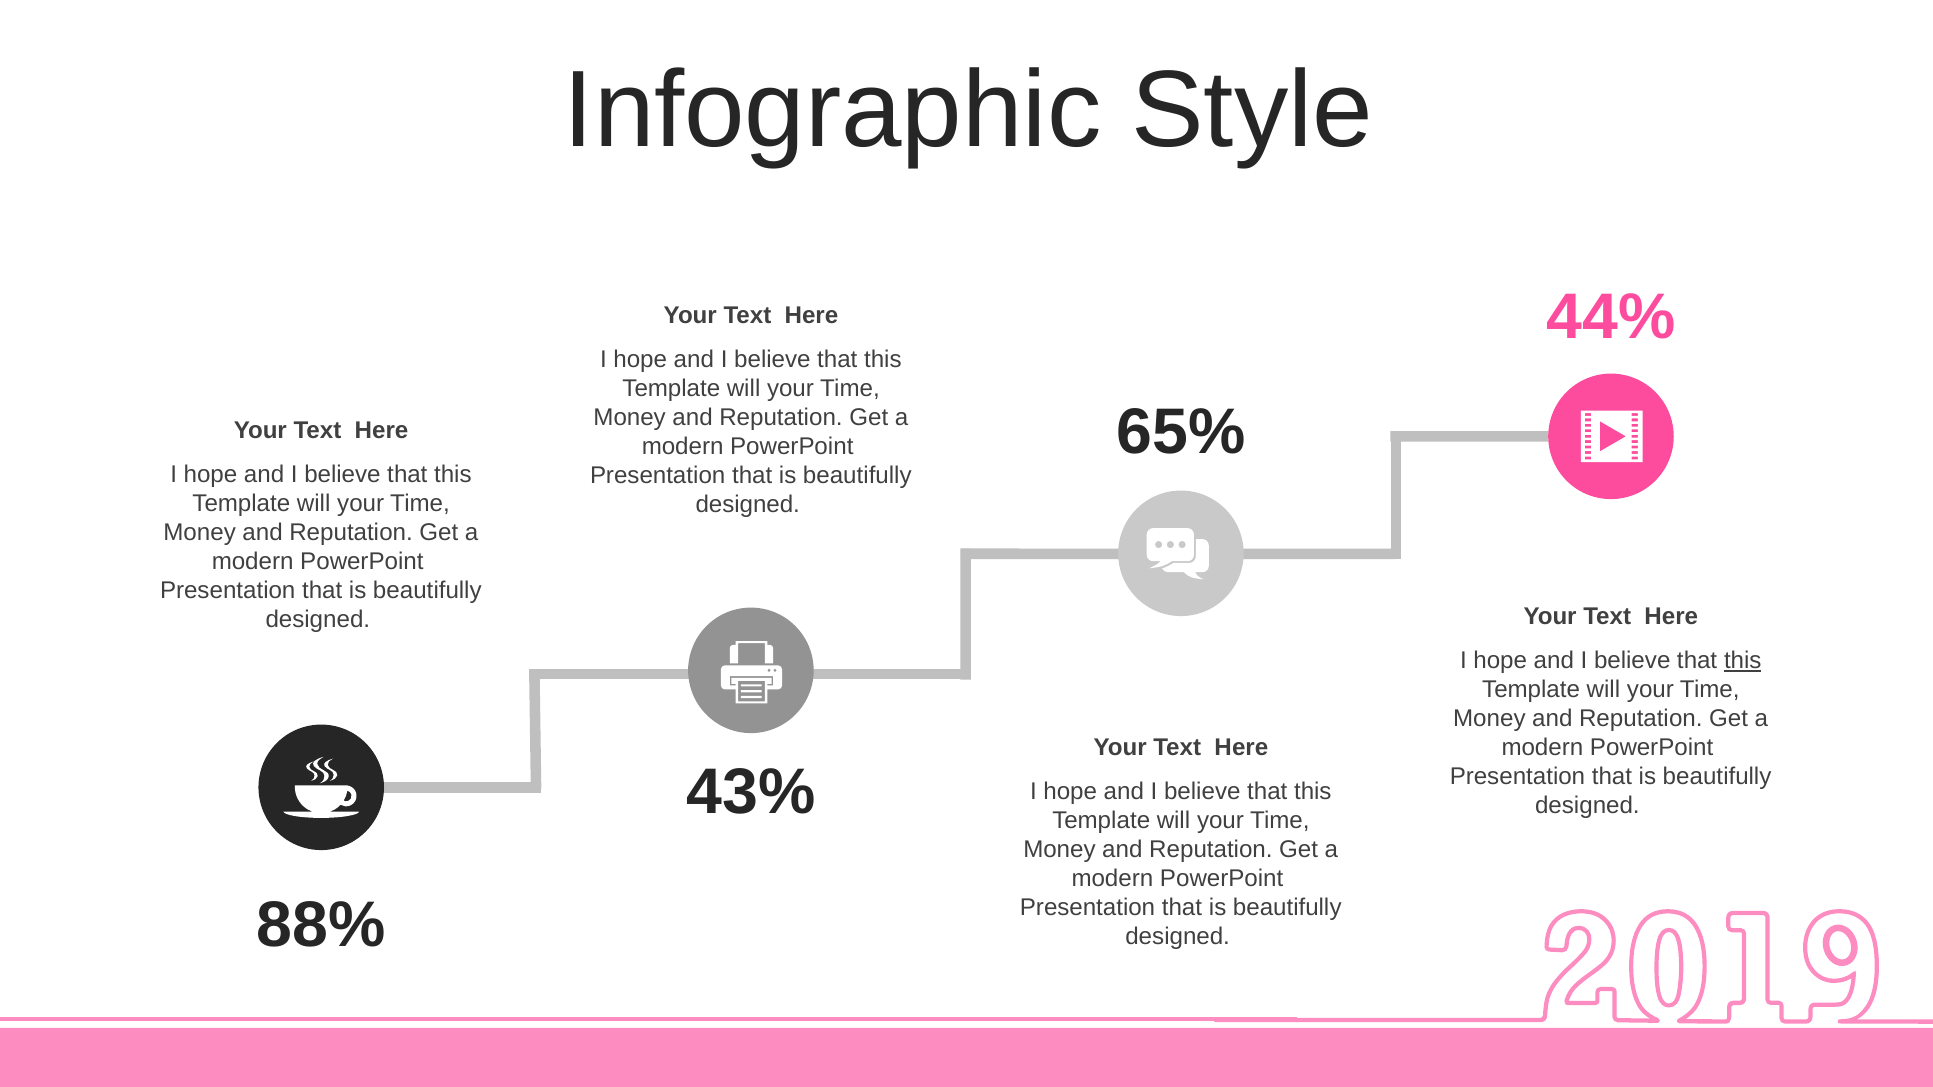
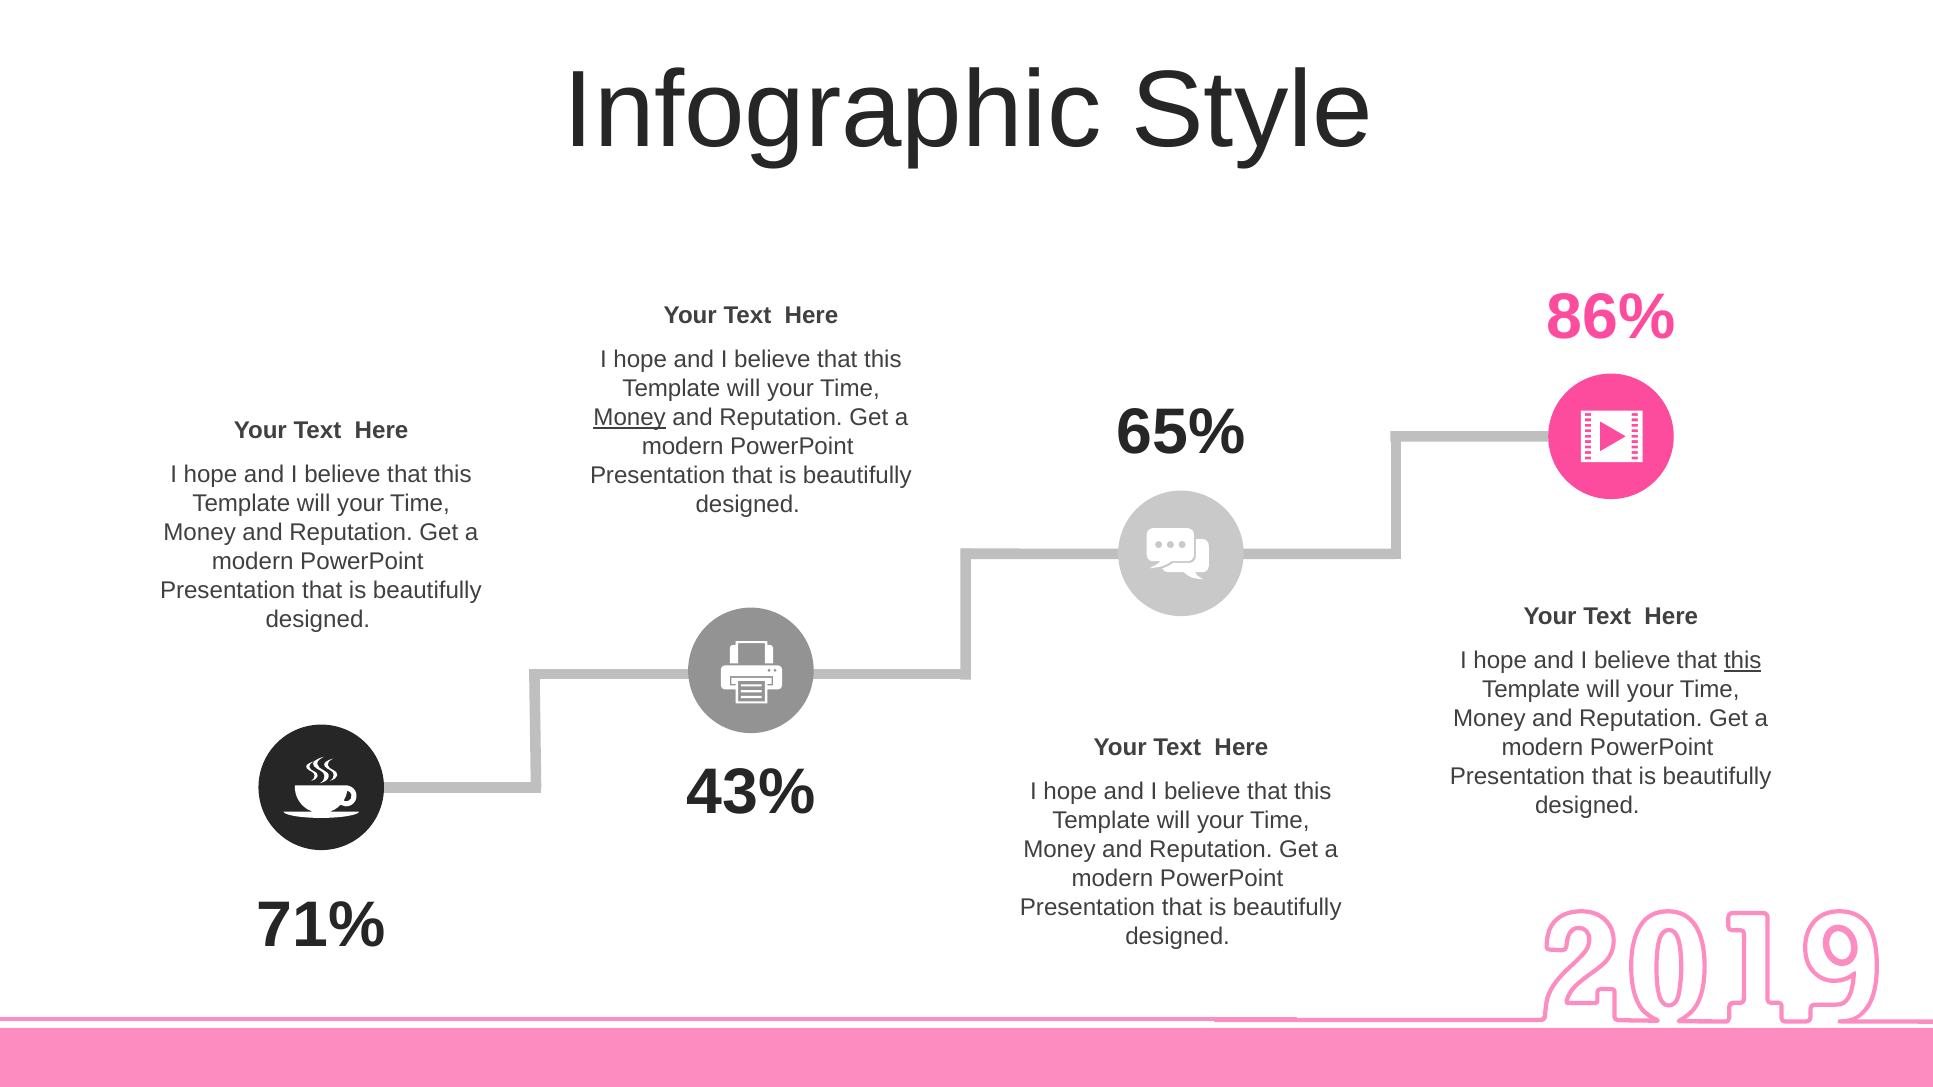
44%: 44% -> 86% (1611, 318)
Money underline: none -> present (630, 418)
88%: 88% -> 71% (321, 926)
